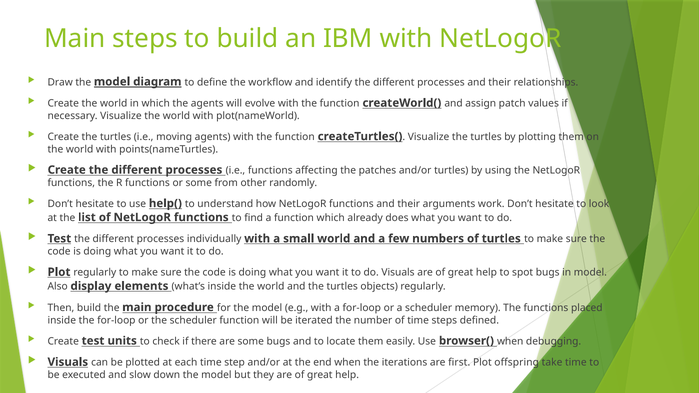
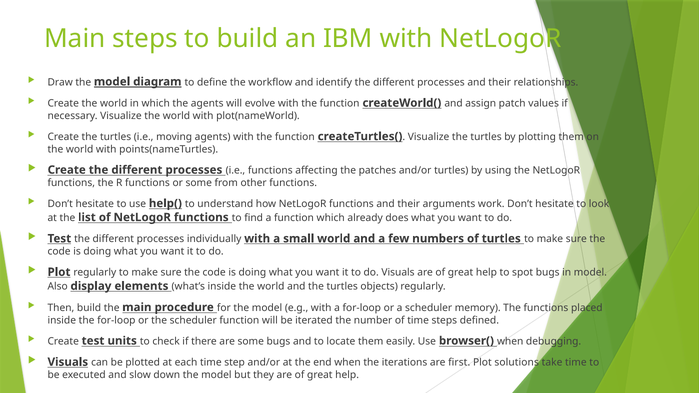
other randomly: randomly -> functions (293, 183)
offspring: offspring -> solutions (517, 363)
